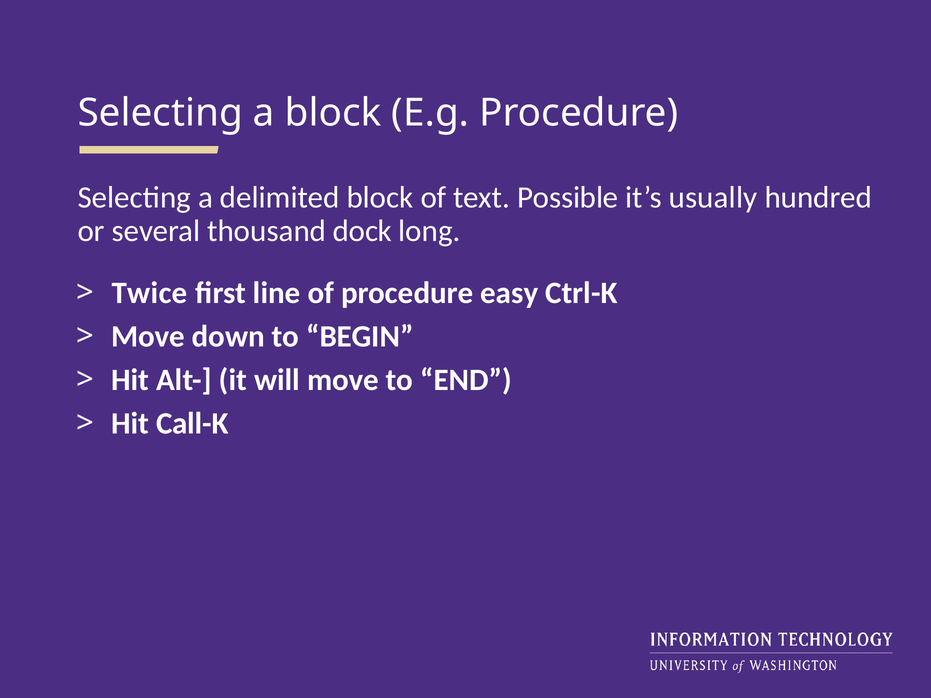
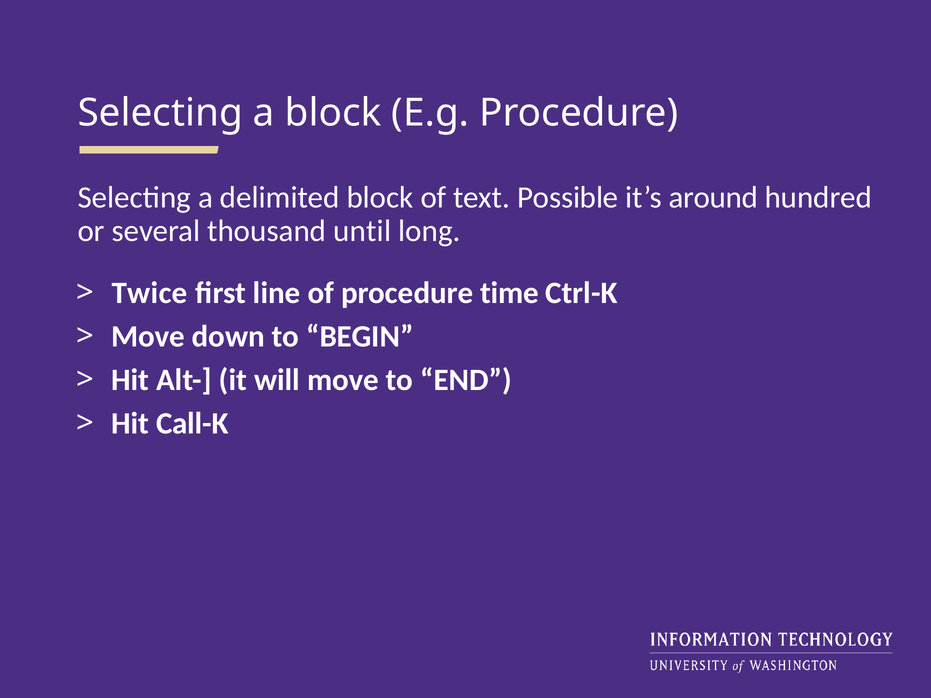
usually: usually -> around (713, 197)
dock: dock -> until (362, 231)
easy: easy -> time (509, 293)
